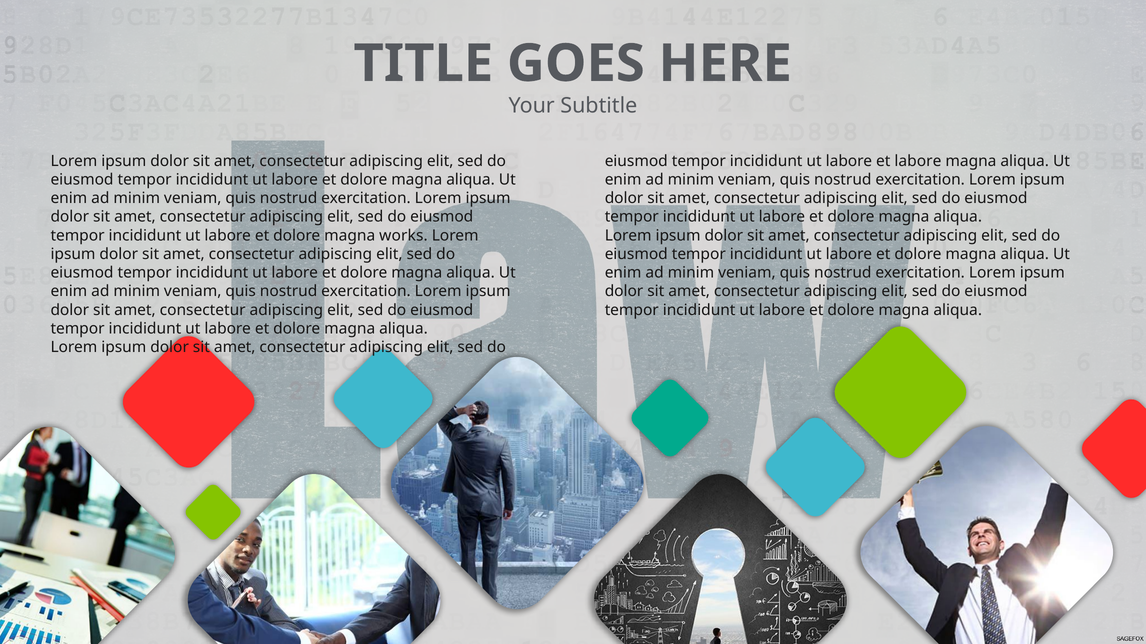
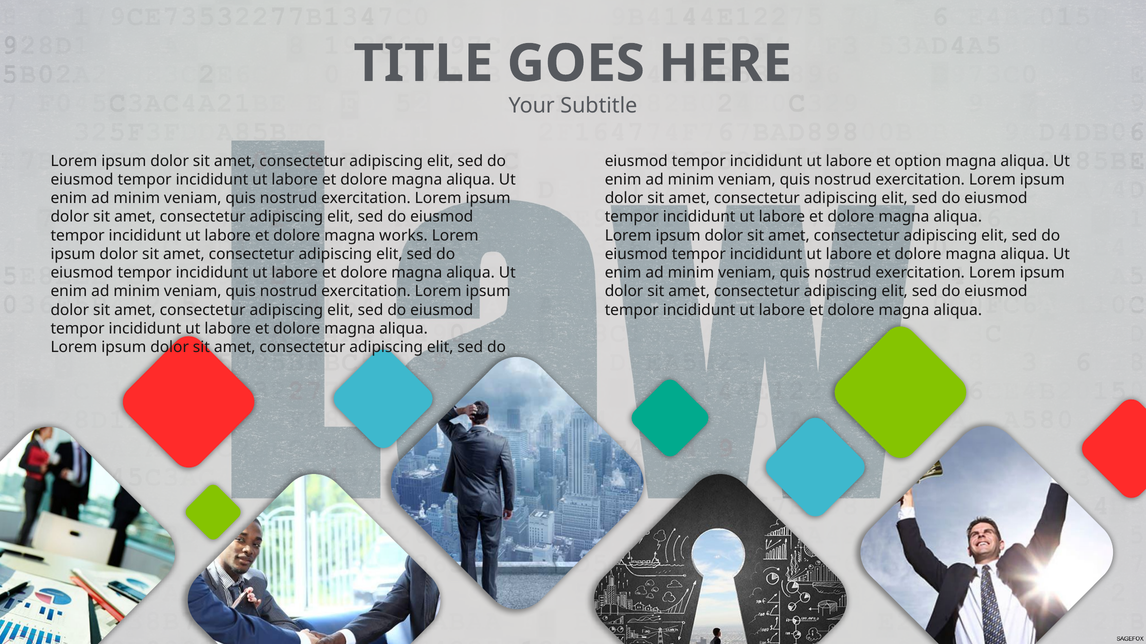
et labore: labore -> option (918, 161)
